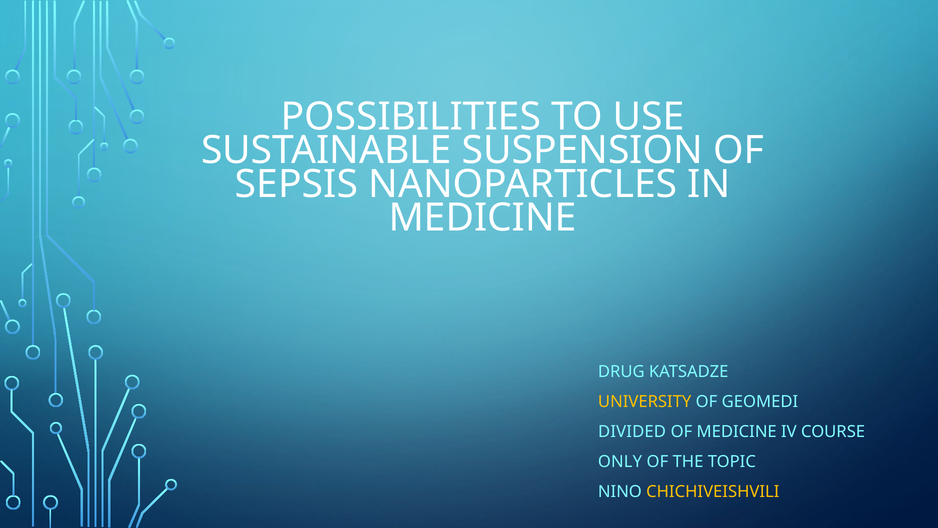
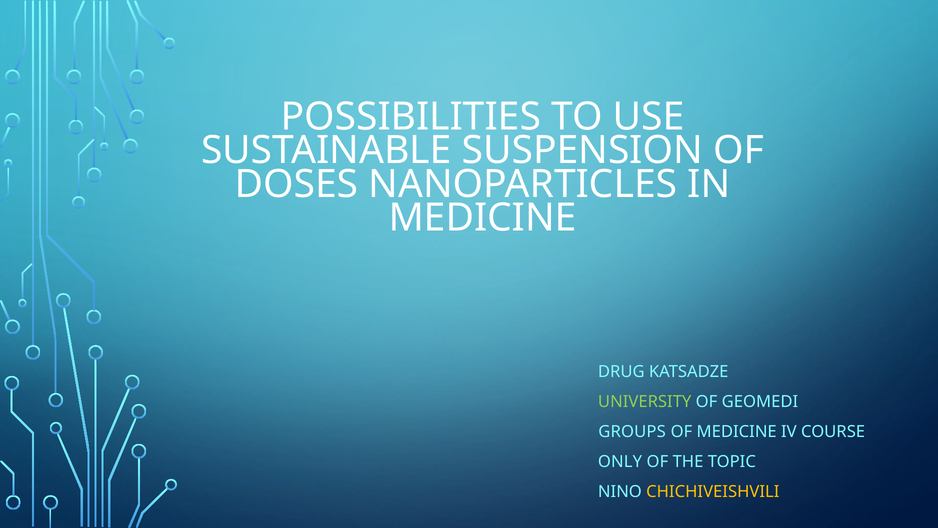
SEPSIS: SEPSIS -> DOSES (296, 184)
UNIVERSITY colour: yellow -> light green (645, 401)
DIVIDED: DIVIDED -> GROUPS (632, 431)
